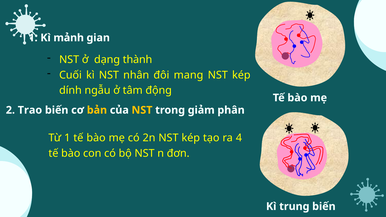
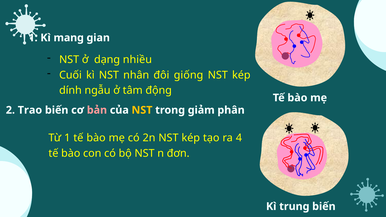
mảnh: mảnh -> mang (69, 38)
thành: thành -> nhiều (137, 60)
mang: mang -> giống (189, 75)
bản colour: yellow -> pink (97, 110)
